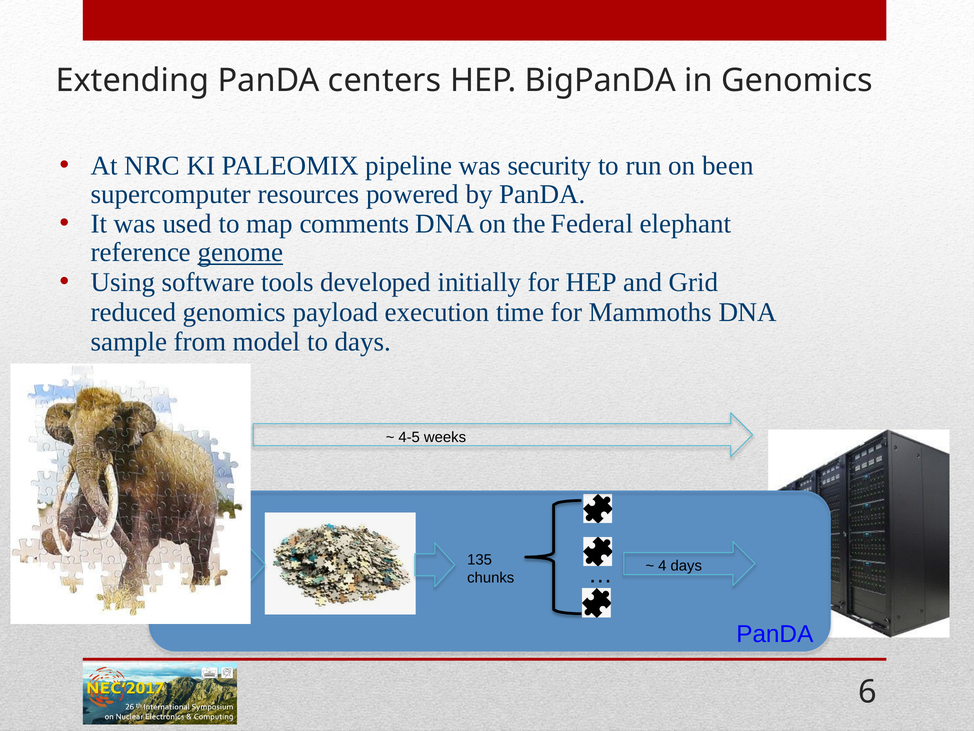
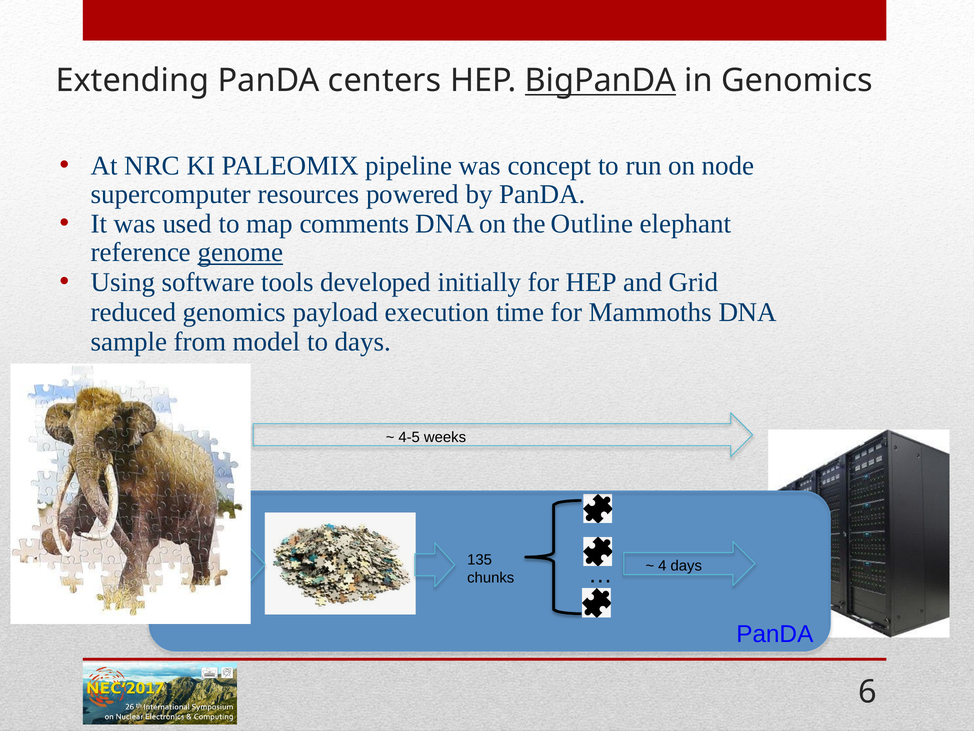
BigPanDA underline: none -> present (600, 81)
security: security -> concept (549, 166)
been: been -> node (728, 166)
Federal: Federal -> Outline (592, 224)
